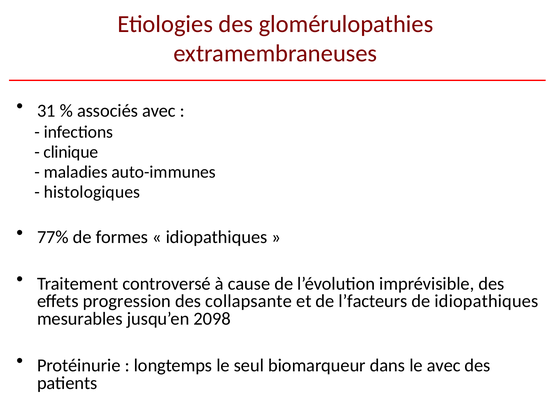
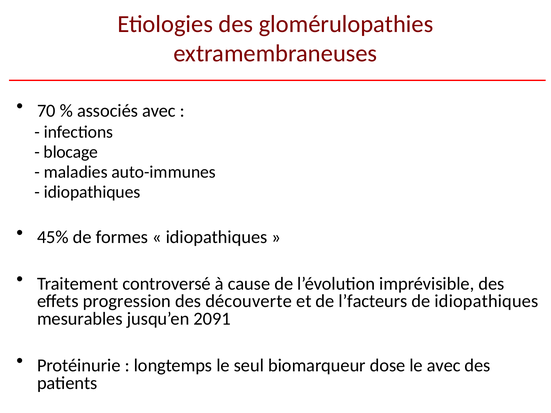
31: 31 -> 70 (46, 111)
clinique: clinique -> blocage (71, 152)
histologiques: histologiques -> idiopathiques (92, 192)
77%: 77% -> 45% (53, 237)
collapsante: collapsante -> découverte (249, 301)
2098: 2098 -> 2091 (212, 319)
dans: dans -> dose (388, 366)
